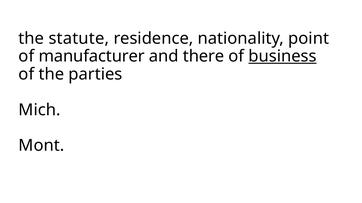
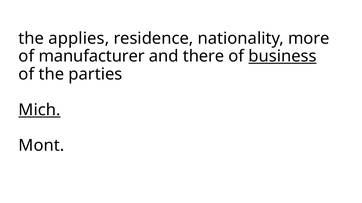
statute: statute -> applies (79, 38)
point: point -> more (309, 38)
Mich underline: none -> present (39, 110)
